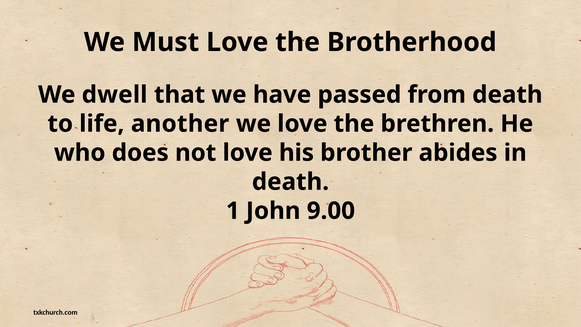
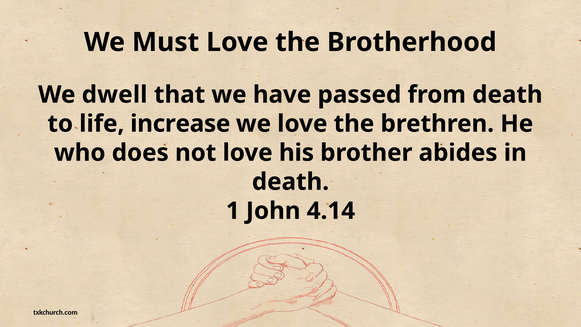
another: another -> increase (180, 124)
9.00: 9.00 -> 4.14 (331, 211)
